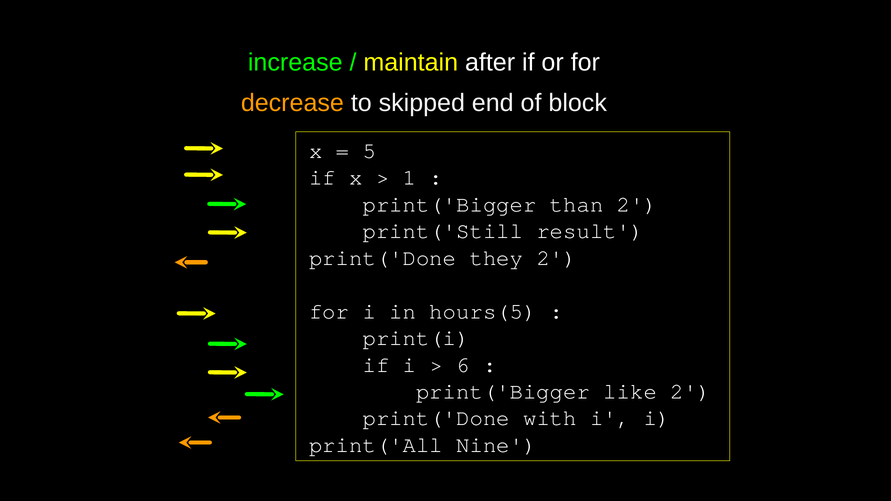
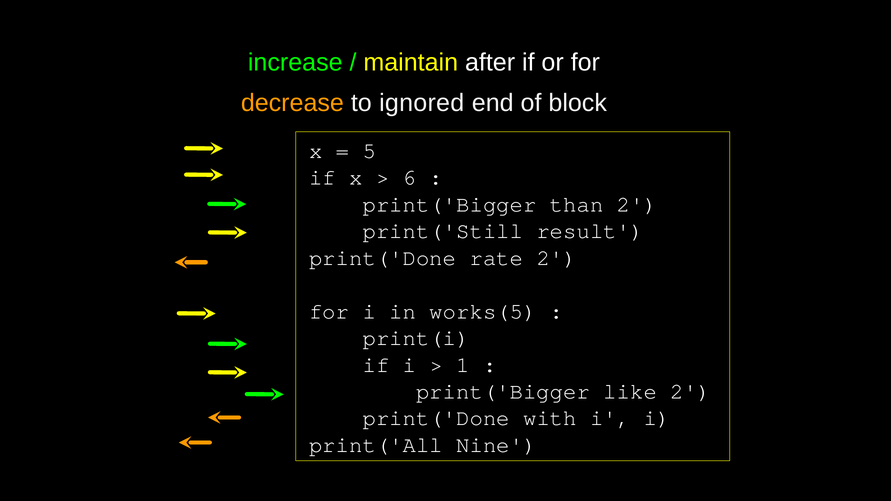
skipped: skipped -> ignored (422, 103)
1: 1 -> 6 (409, 178)
they: they -> rate (496, 258)
hours(5: hours(5 -> works(5 (483, 311)
6: 6 -> 1 (463, 365)
